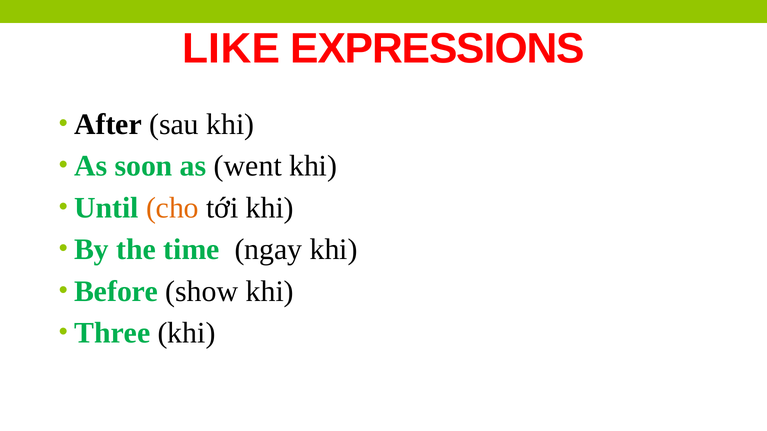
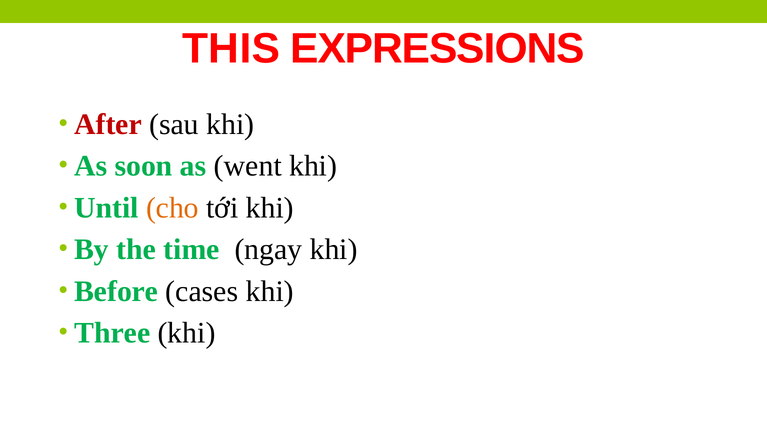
LIKE: LIKE -> THIS (231, 49)
After colour: black -> red (108, 125)
show: show -> cases (202, 292)
